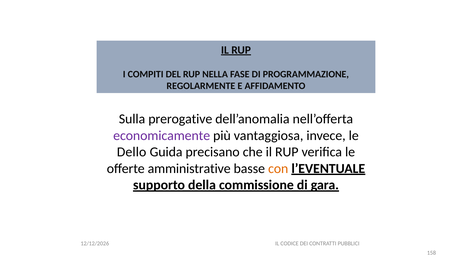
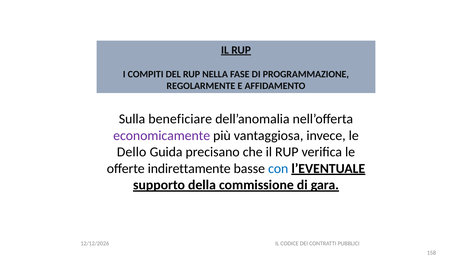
prerogative: prerogative -> beneficiare (180, 119)
amministrative: amministrative -> indirettamente (189, 169)
con colour: orange -> blue (278, 169)
